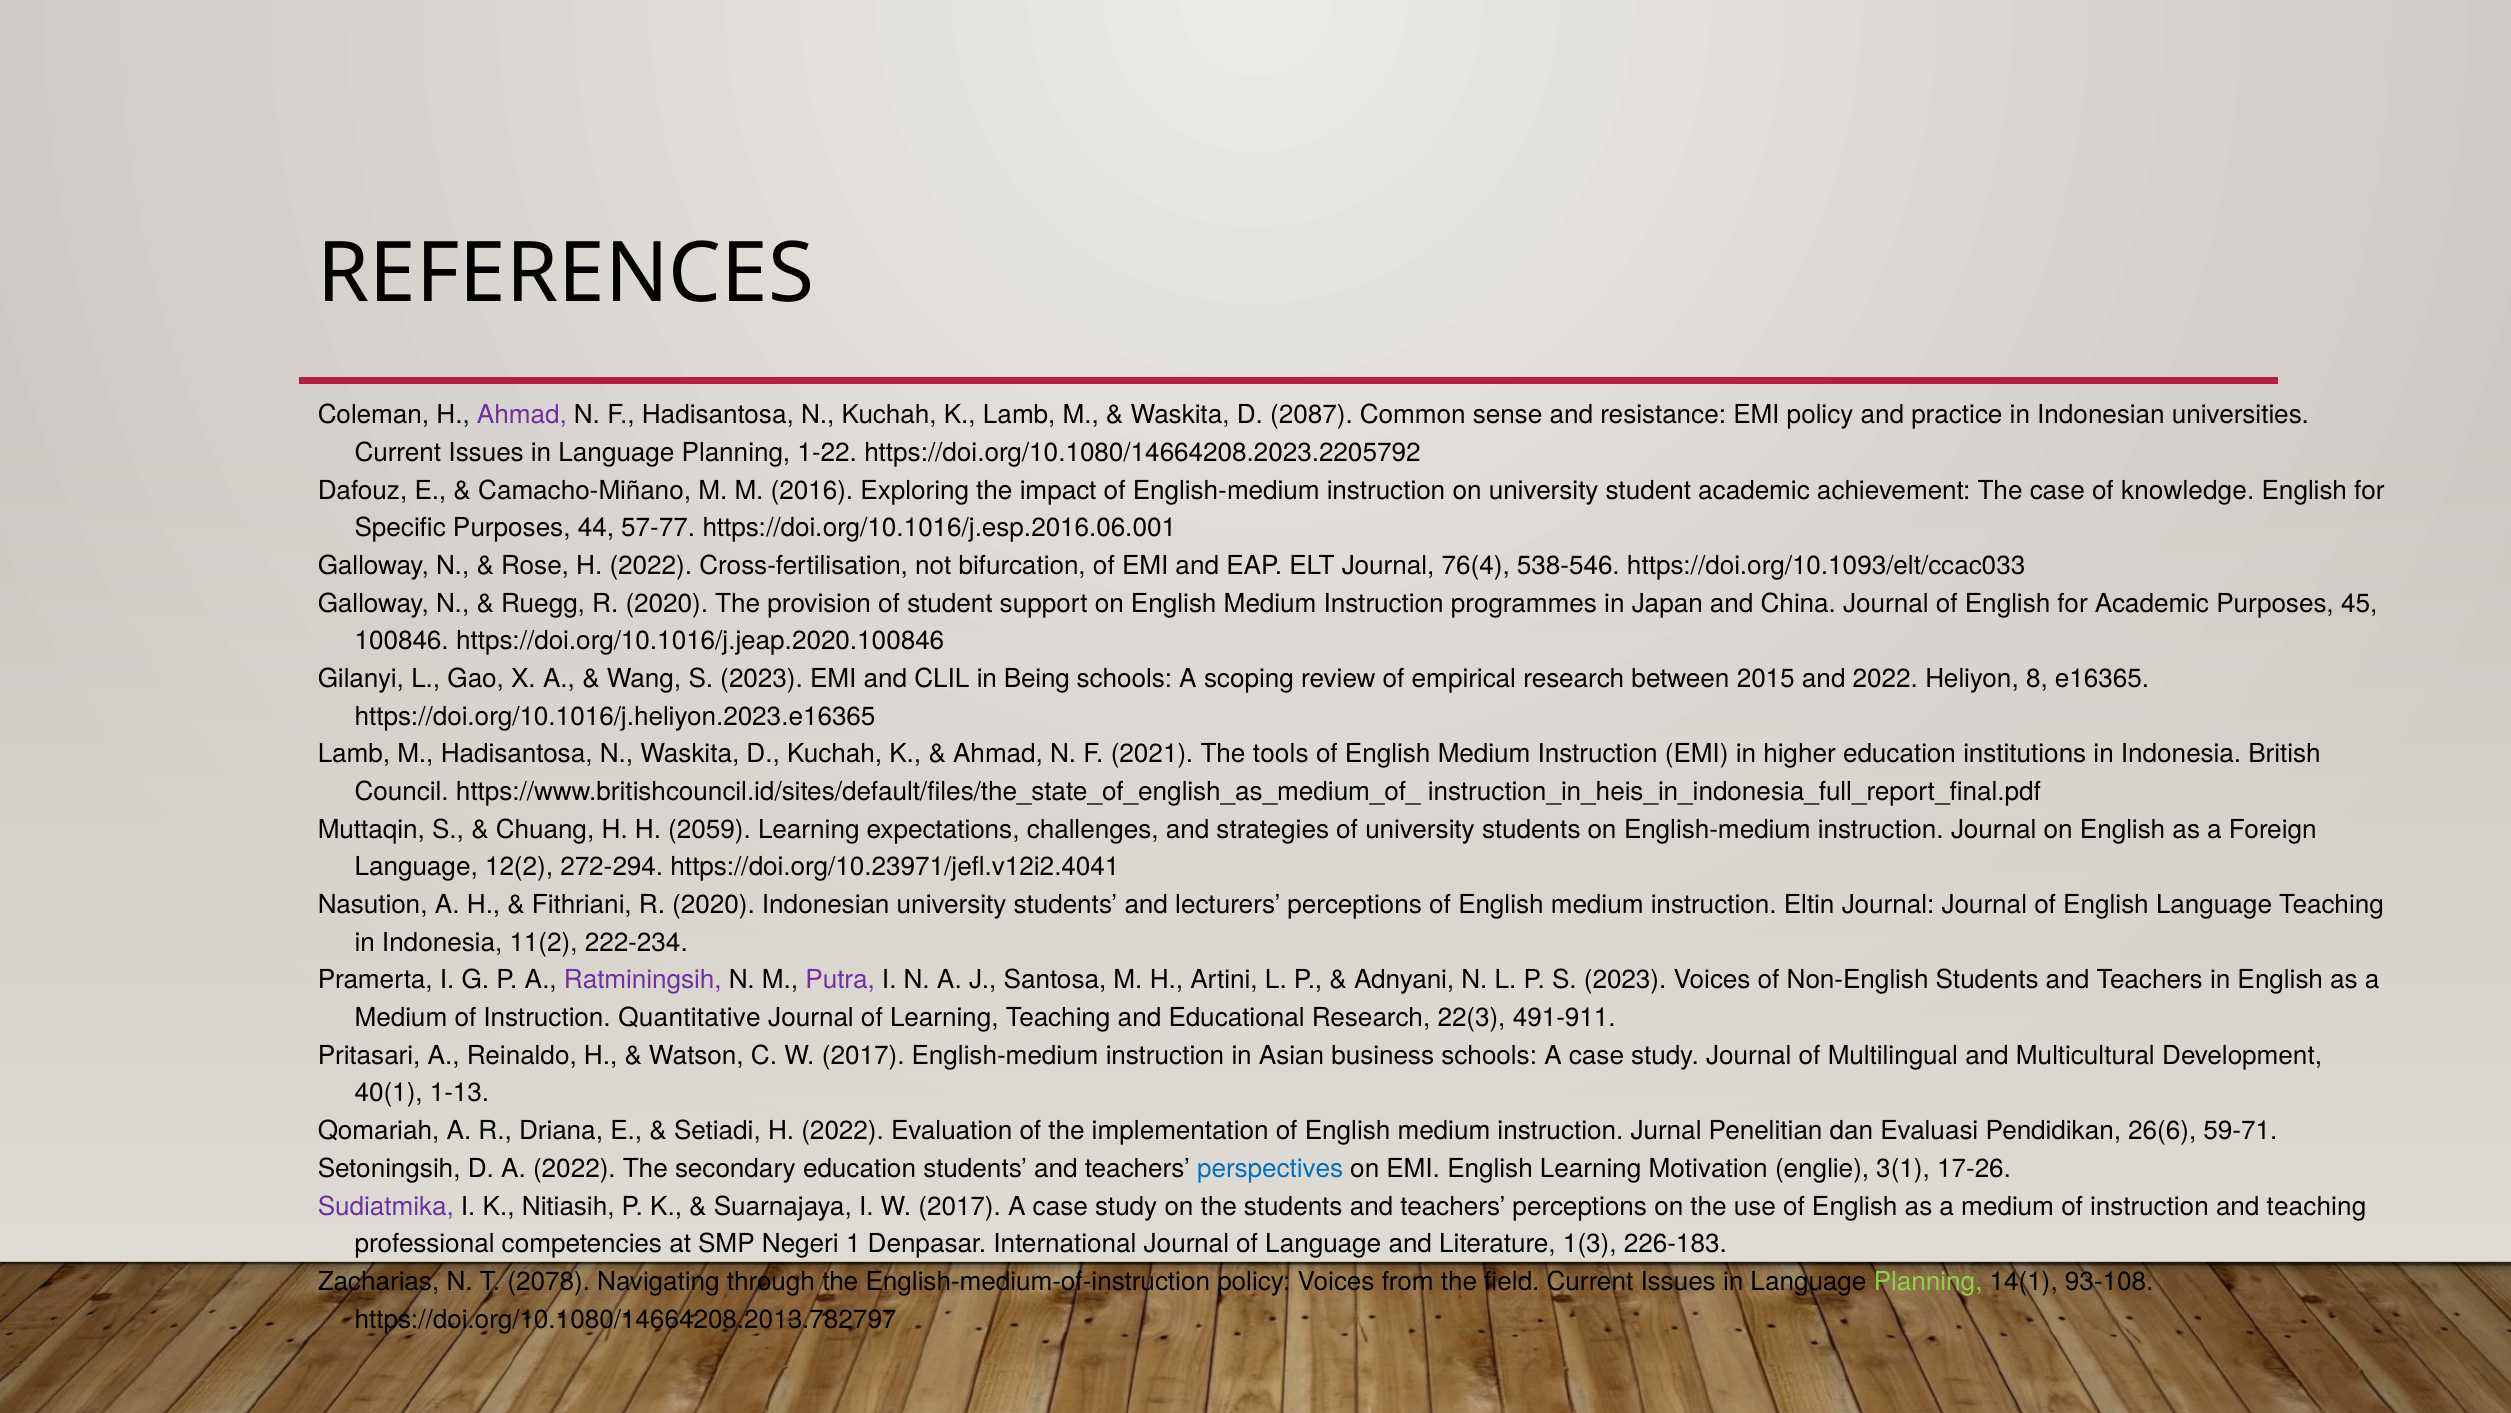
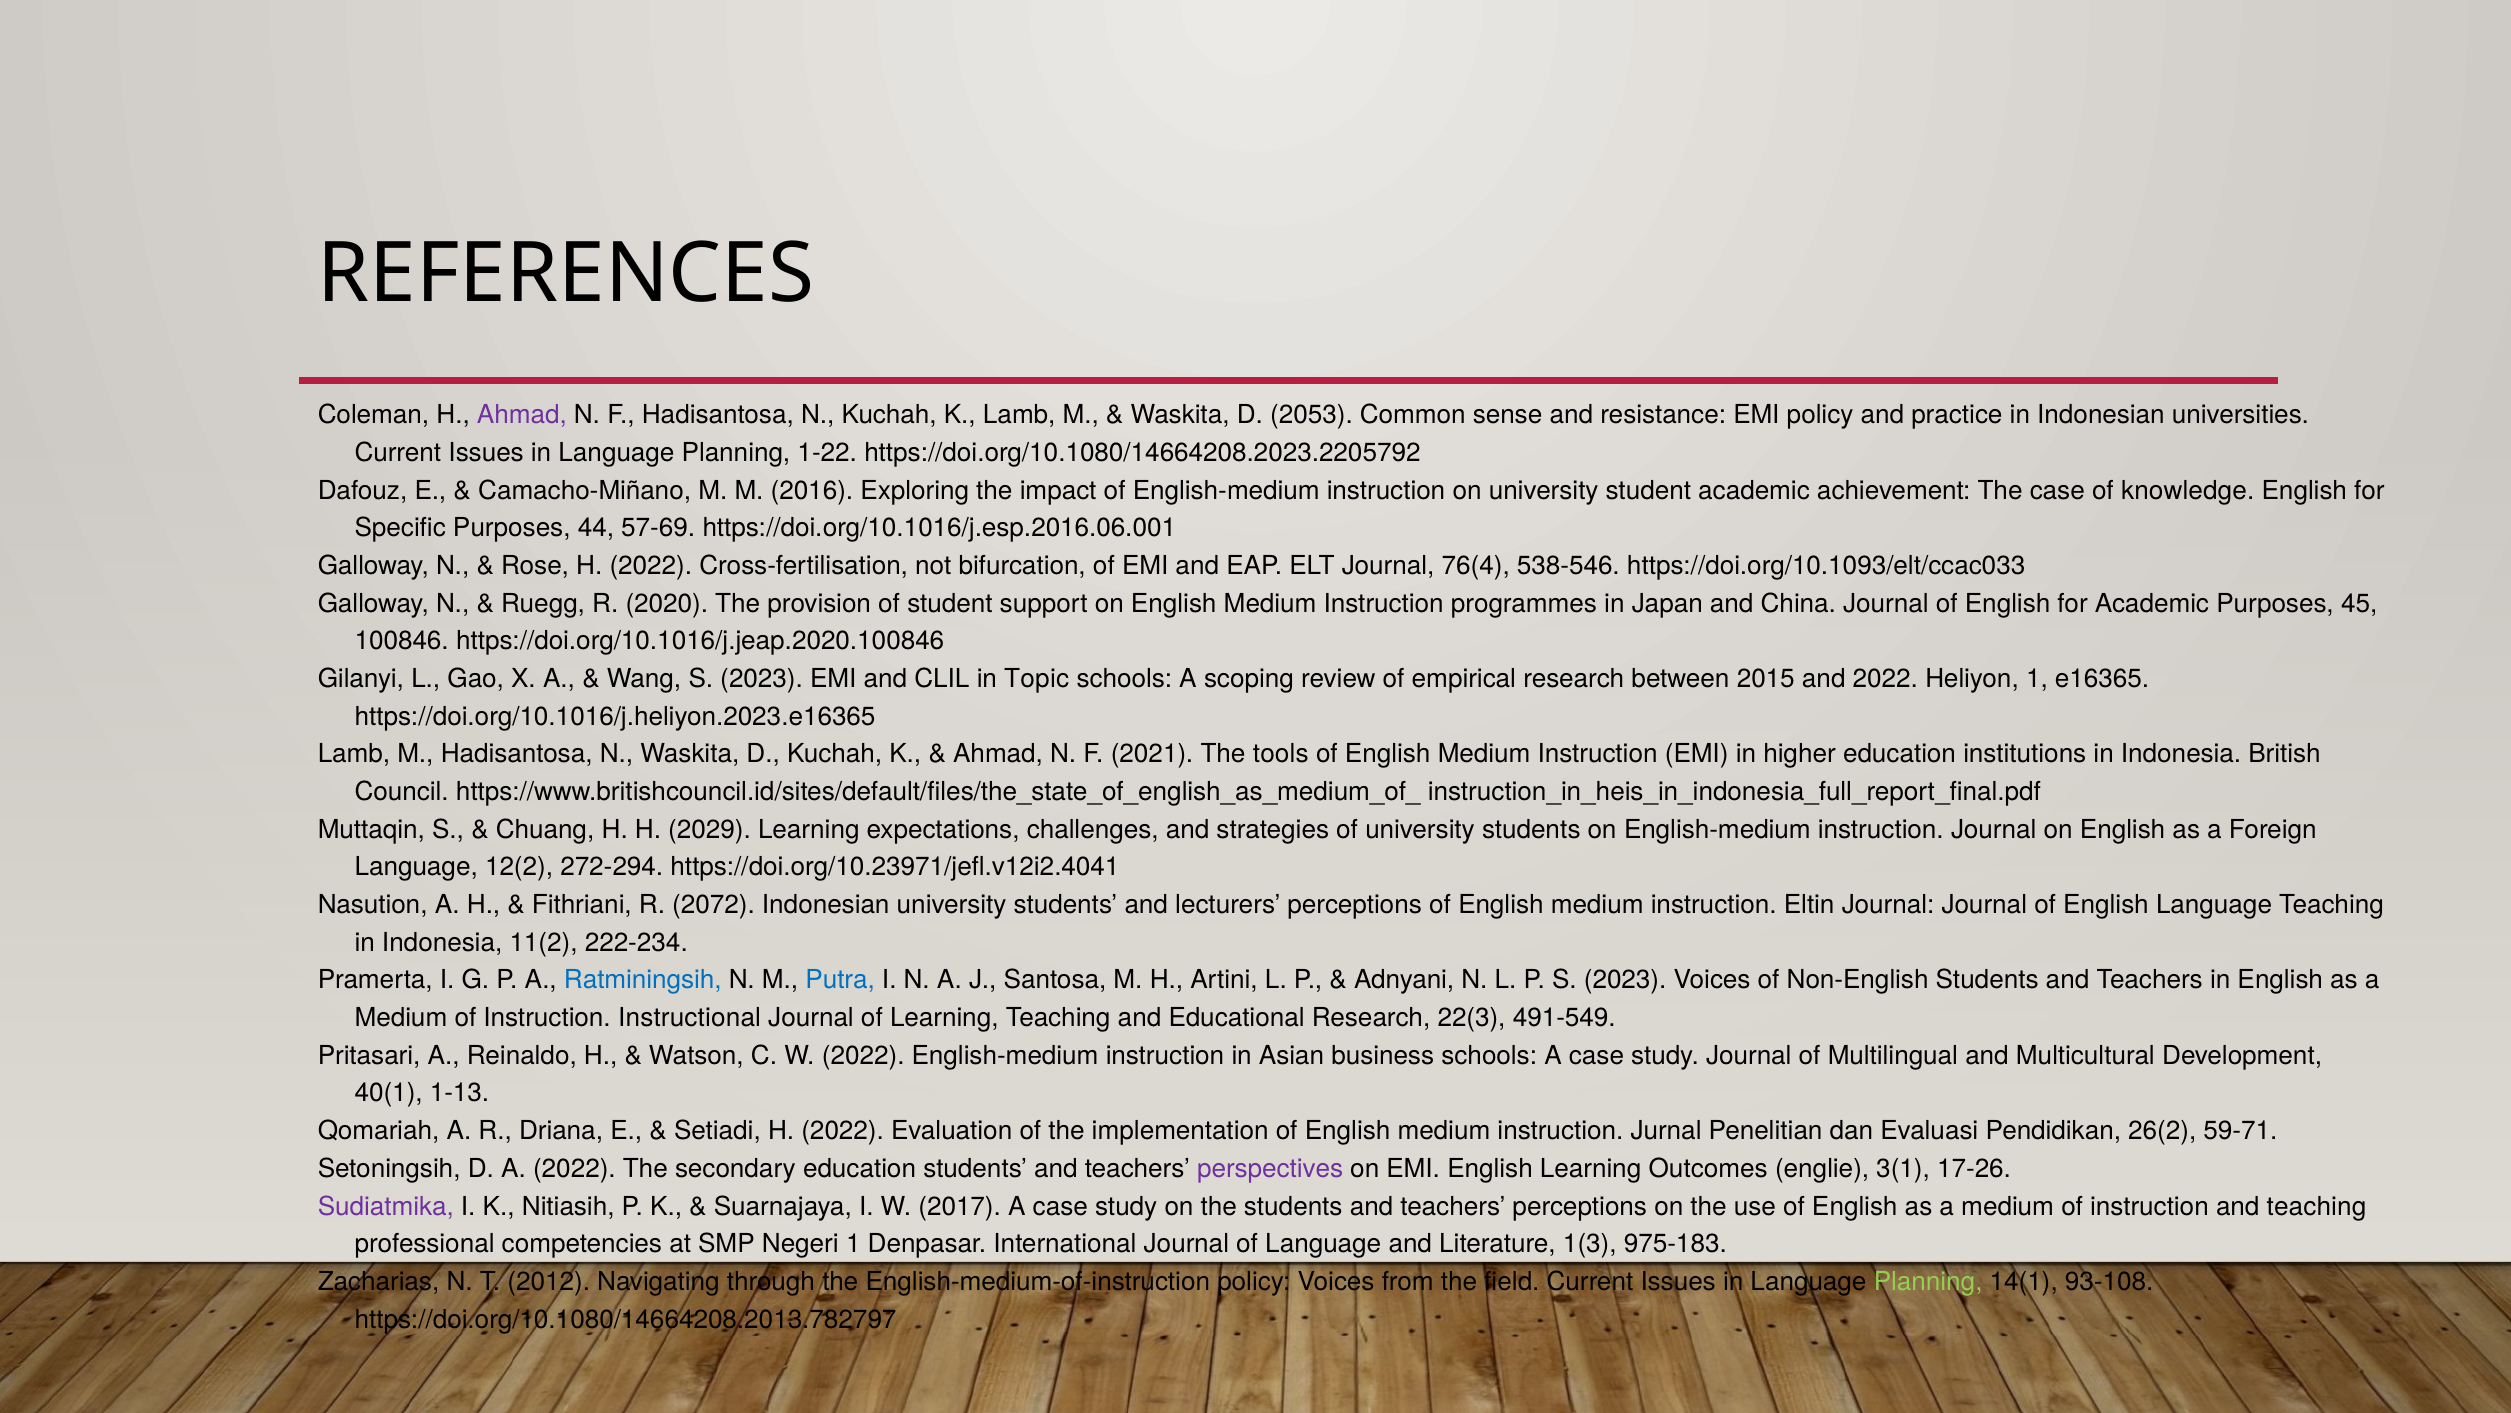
2087: 2087 -> 2053 (1311, 415)
57-77: 57-77 -> 57-69 (658, 528)
Being: Being -> Topic (1037, 679)
Heliyon 8: 8 -> 1 (2037, 679)
2059: 2059 -> 2029 (710, 829)
Fithriani R 2020: 2020 -> 2072 (713, 905)
Ratminingsih colour: purple -> blue (643, 980)
Putra colour: purple -> blue (840, 980)
Quantitative: Quantitative -> Instructional (690, 1018)
491-911: 491-911 -> 491-549 (1564, 1018)
C W 2017: 2017 -> 2022 (863, 1055)
26(6: 26(6 -> 26(2 (2162, 1131)
perspectives colour: blue -> purple (1270, 1168)
Motivation: Motivation -> Outcomes (1708, 1168)
226-183: 226-183 -> 975-183 (1675, 1244)
2078: 2078 -> 2012 (549, 1281)
